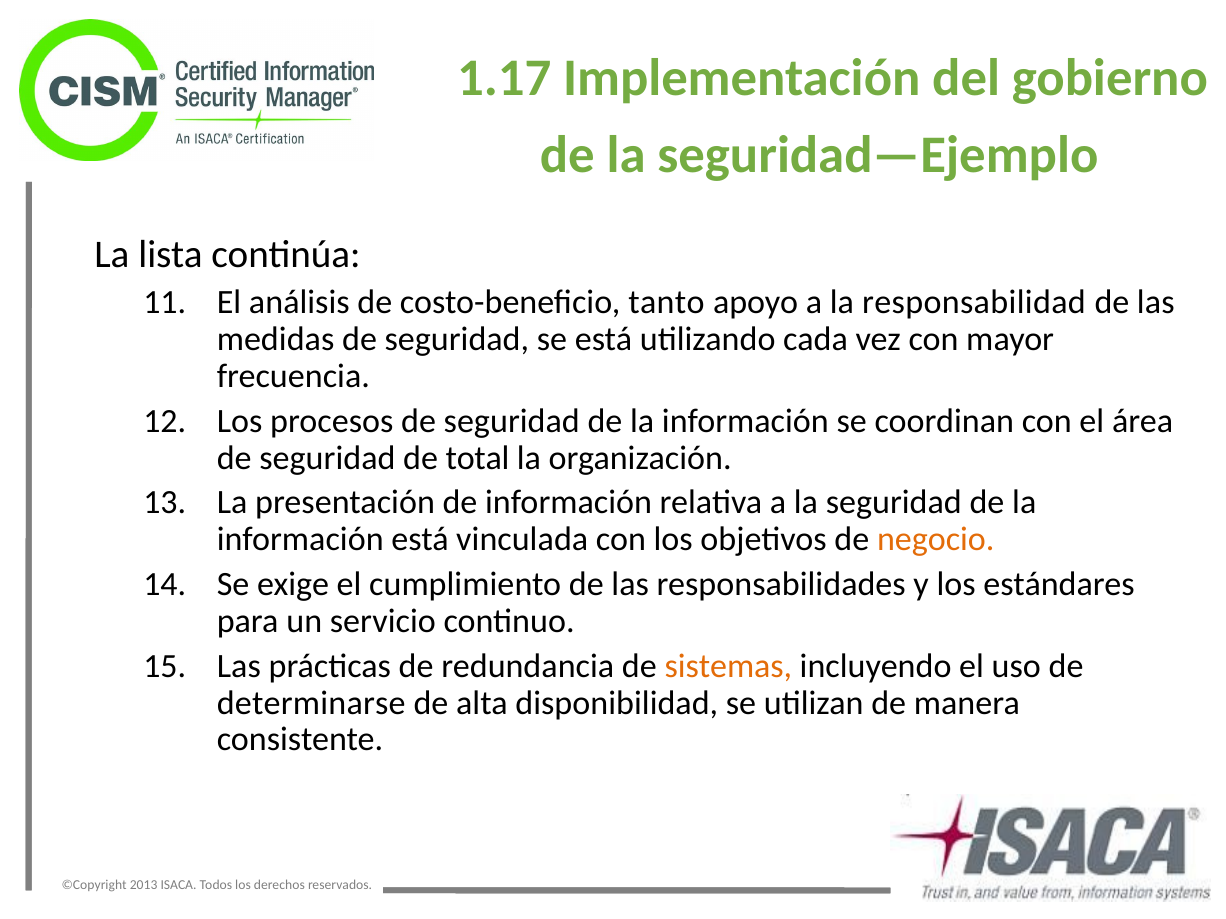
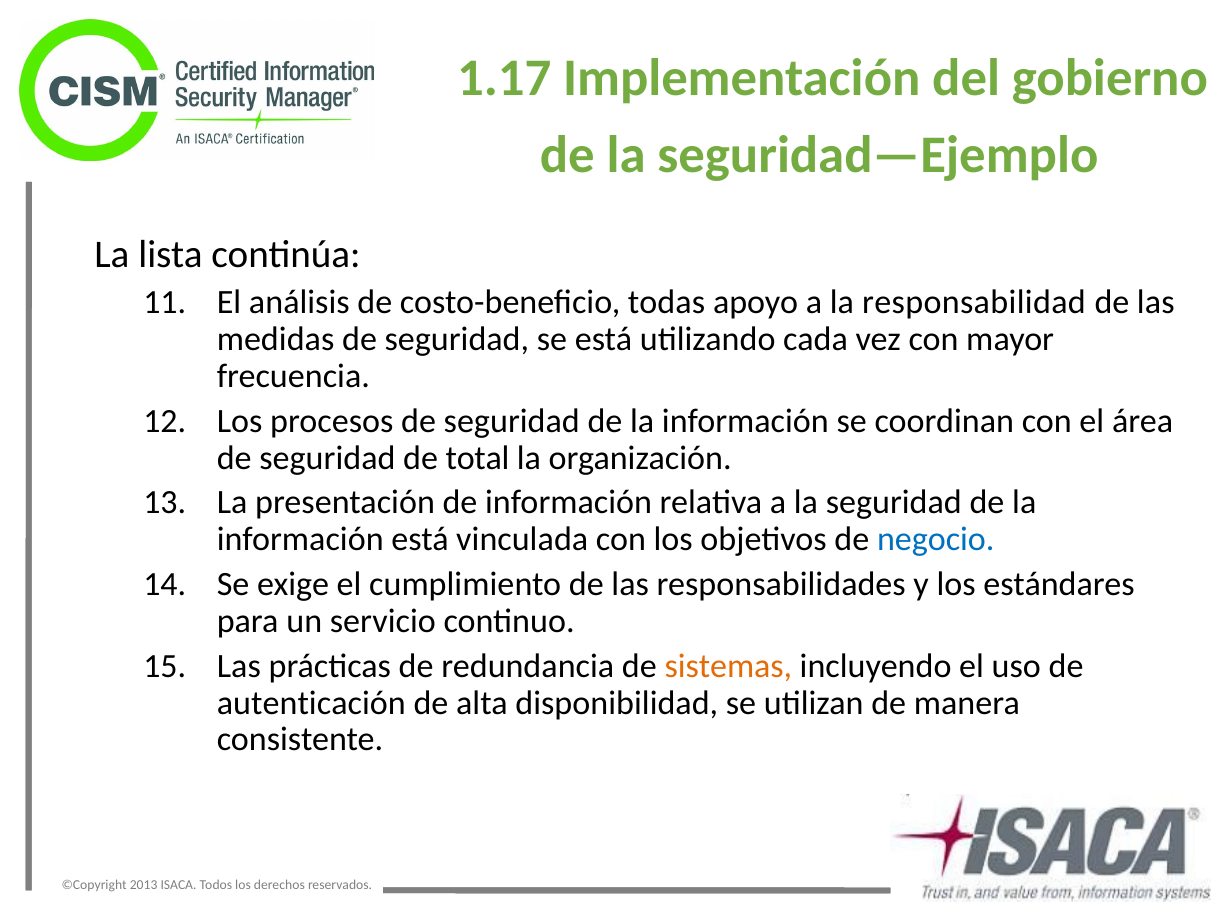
tanto: tanto -> todas (667, 303)
negocio colour: orange -> blue (936, 540)
determinarse: determinarse -> autenticación (311, 703)
